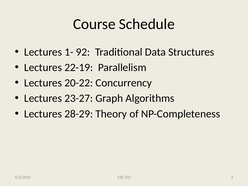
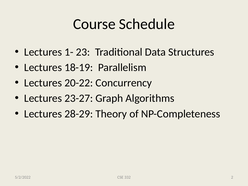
92: 92 -> 23 (83, 52)
22-19: 22-19 -> 18-19 (79, 67)
